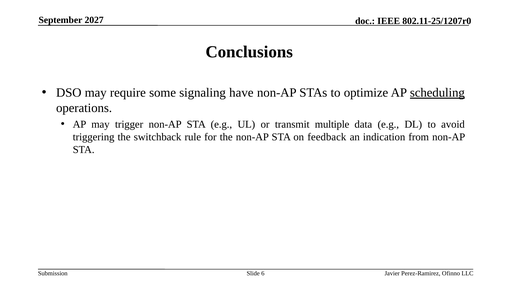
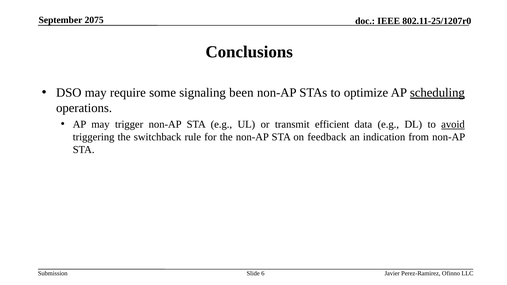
2027: 2027 -> 2075 (94, 20)
have: have -> been (241, 93)
multiple: multiple -> efficient (332, 124)
avoid underline: none -> present (453, 124)
